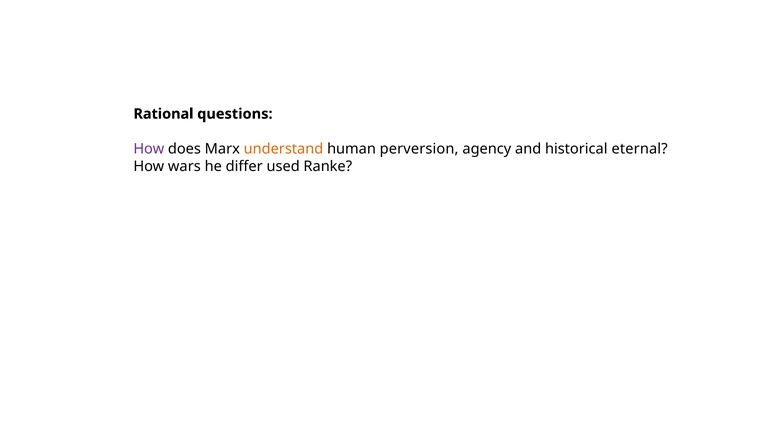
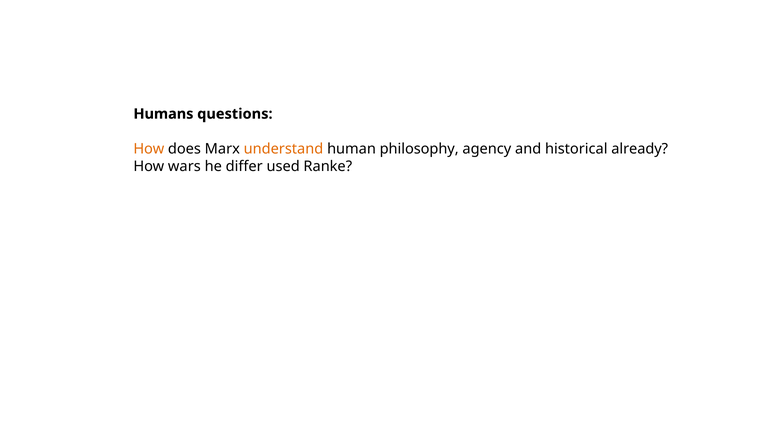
Rational: Rational -> Humans (163, 114)
How colour: purple -> orange (149, 149)
perversion: perversion -> philosophy (419, 149)
eternal: eternal -> already (640, 149)
